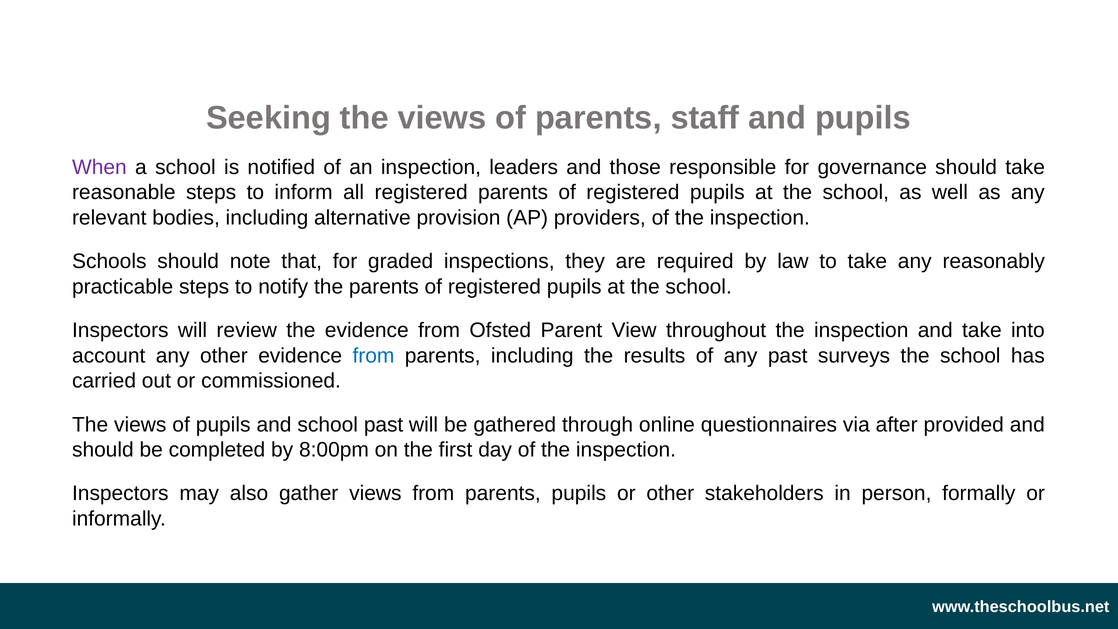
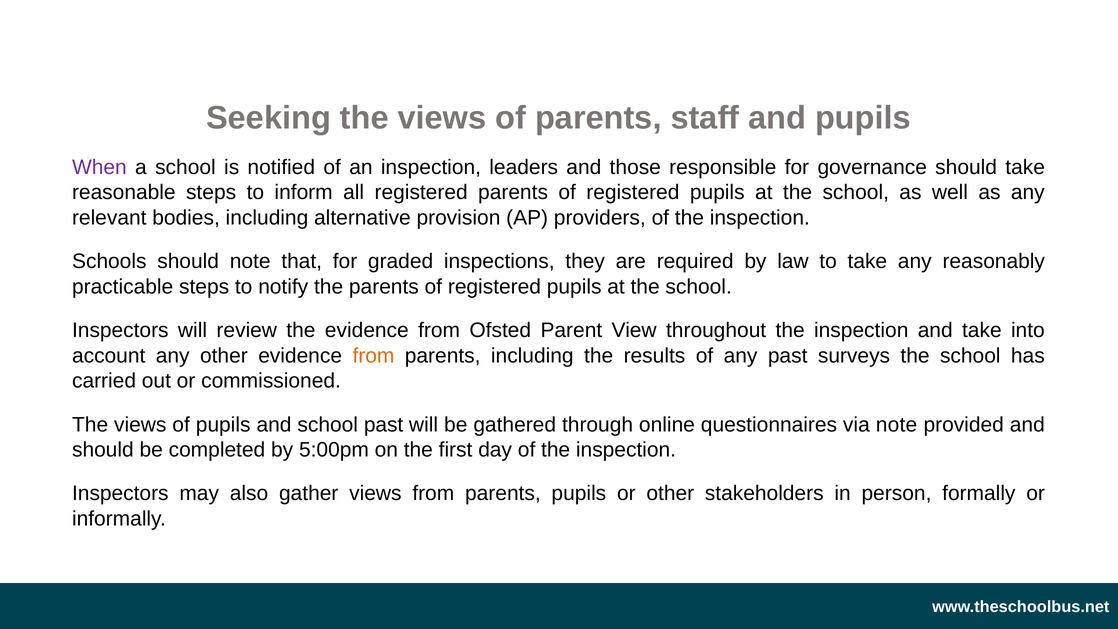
from colour: blue -> orange (373, 356)
via after: after -> note (897, 425)
8:00pm: 8:00pm -> 5:00pm (334, 450)
